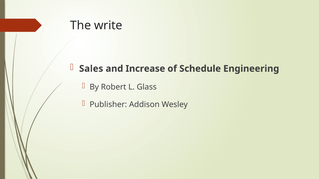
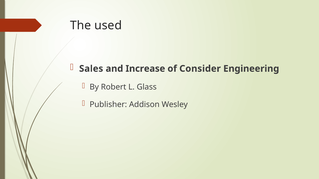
write: write -> used (108, 26)
Schedule: Schedule -> Consider (200, 69)
